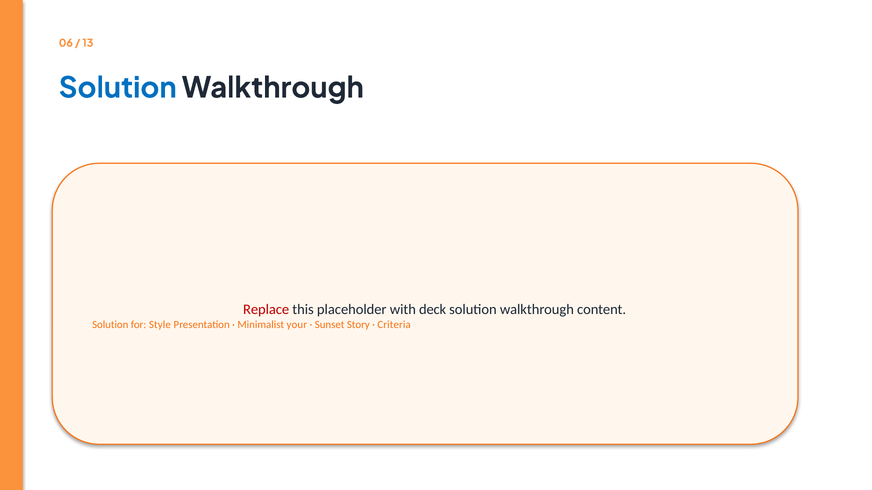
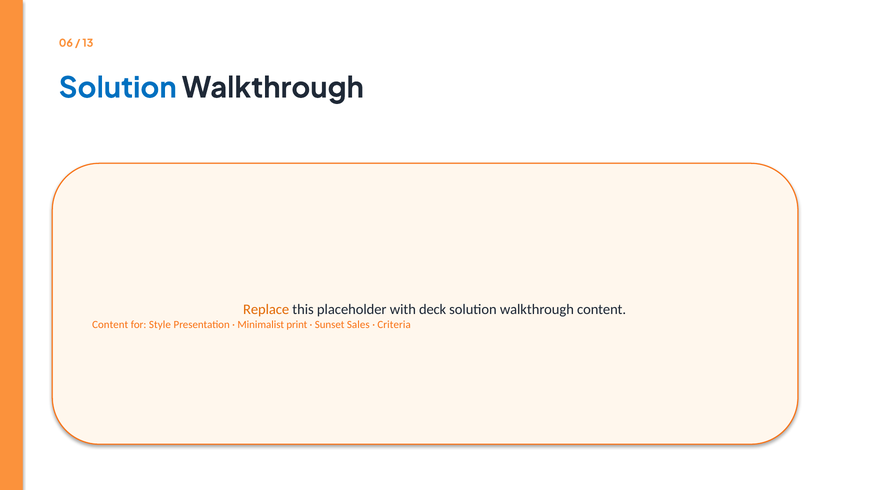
Replace colour: red -> orange (266, 310)
Solution: Solution -> Content (110, 325)
your: your -> print (297, 325)
Story: Story -> Sales (358, 325)
